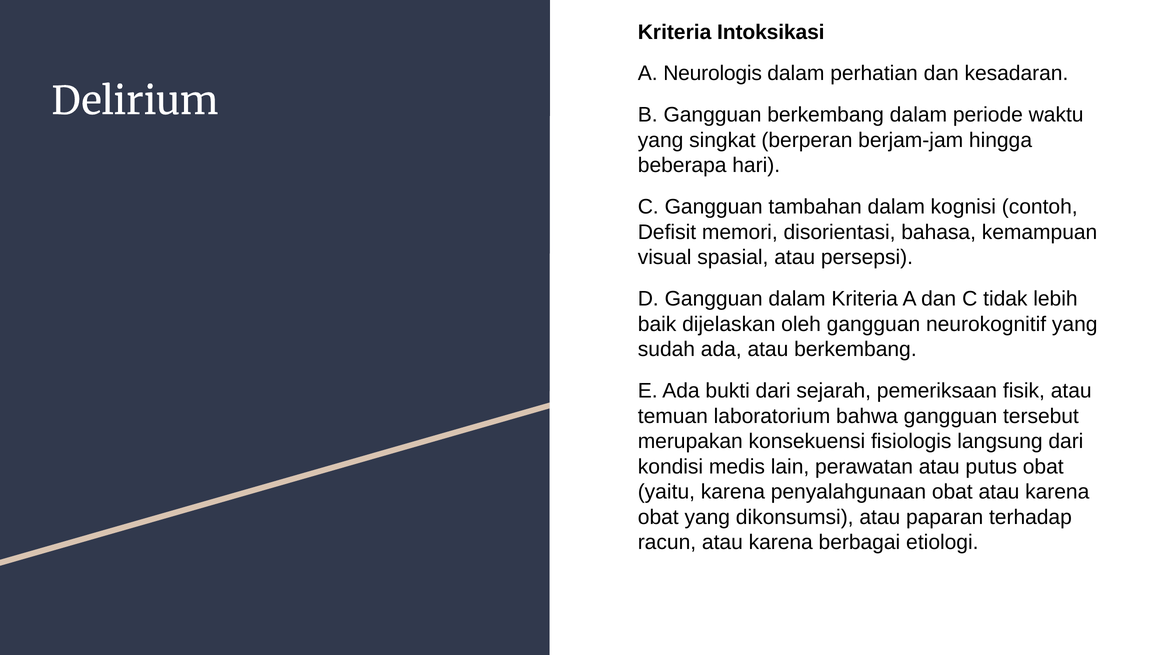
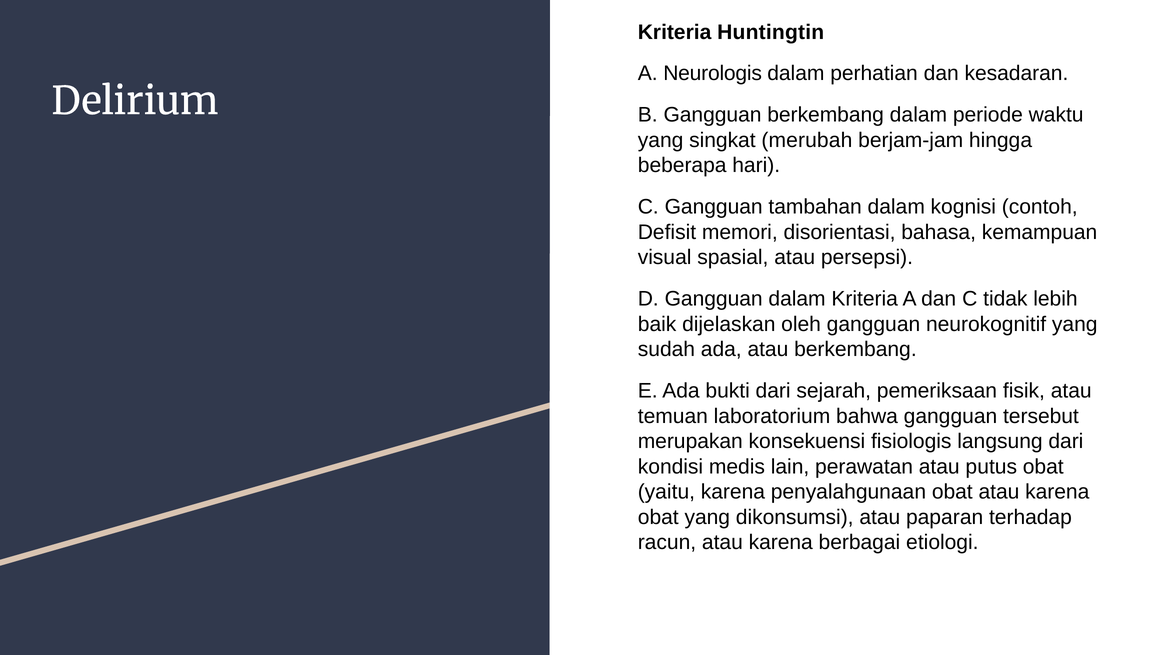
Intoksikasi: Intoksikasi -> Huntingtin (771, 32)
berperan: berperan -> merubah (807, 140)
